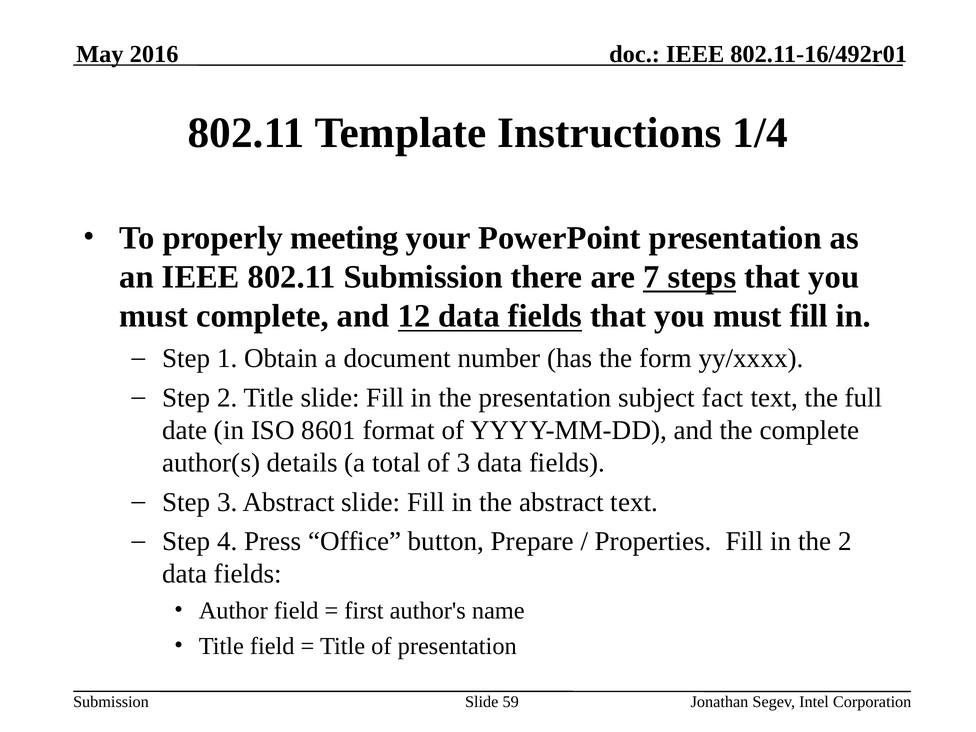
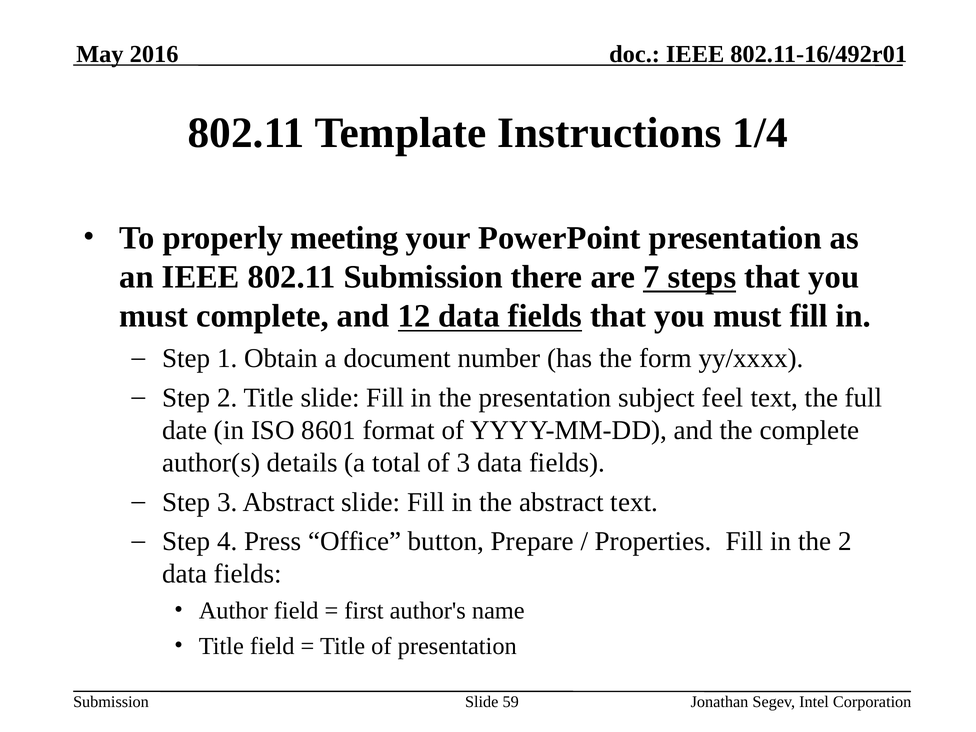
fact: fact -> feel (723, 398)
